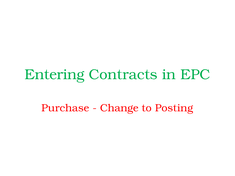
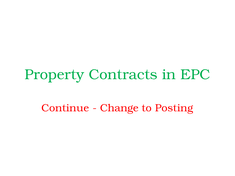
Entering: Entering -> Property (54, 75)
Purchase: Purchase -> Continue (65, 108)
